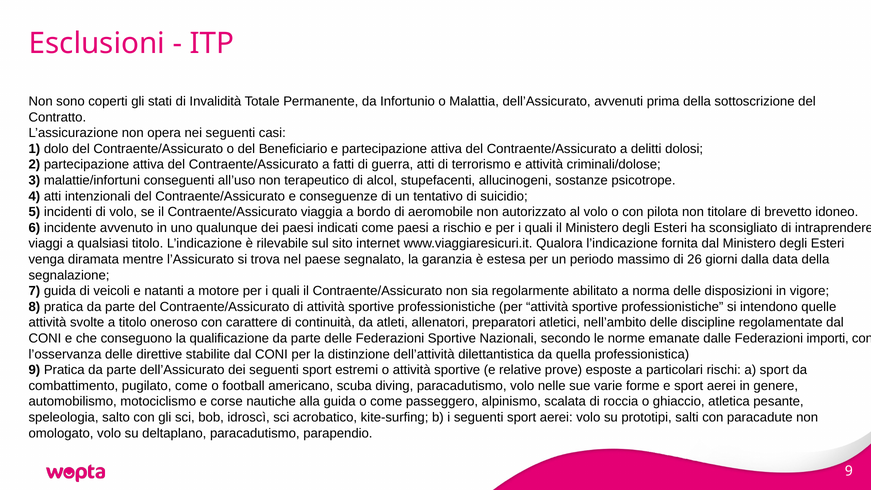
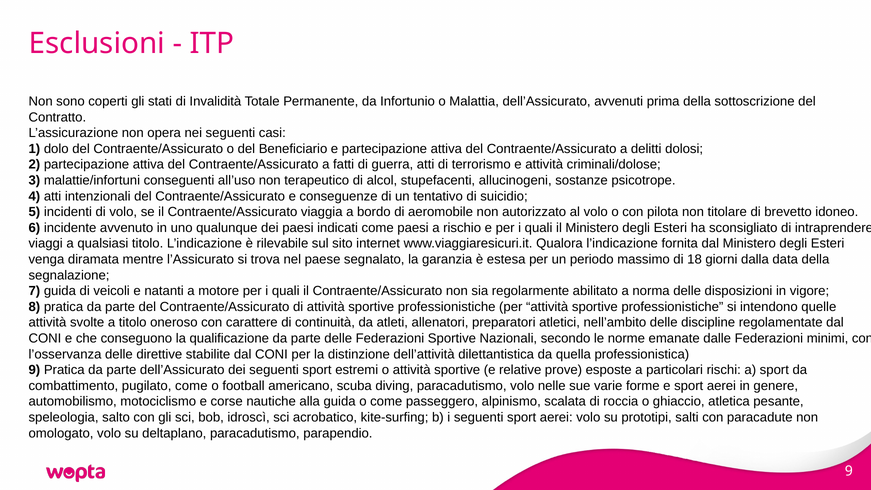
26: 26 -> 18 (695, 259)
importi: importi -> minimi (828, 338)
